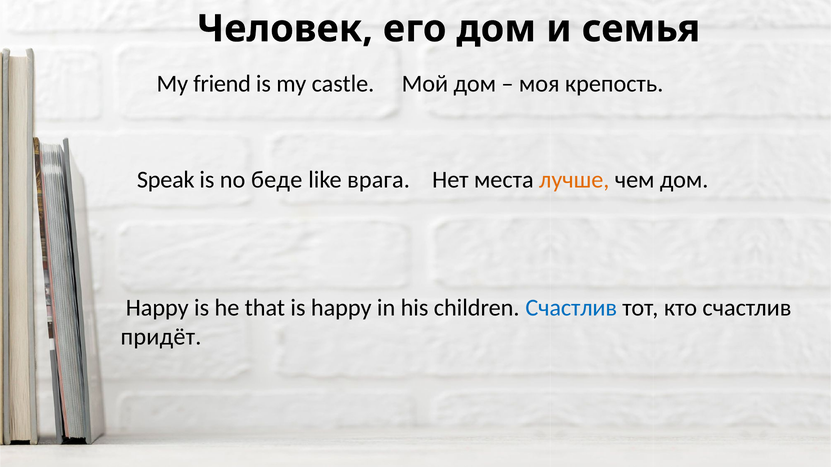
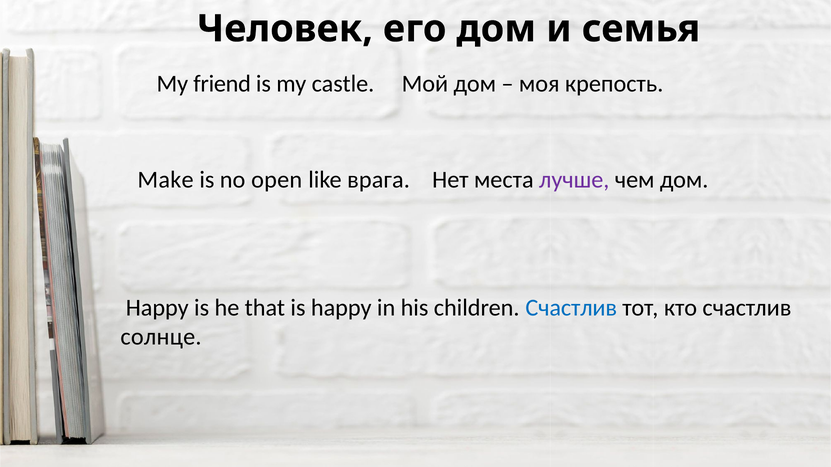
Speak: Speak -> Make (166, 180)
беде: беде -> open (277, 180)
лучше colour: orange -> purple (574, 180)
придёт: придёт -> солнце (161, 337)
